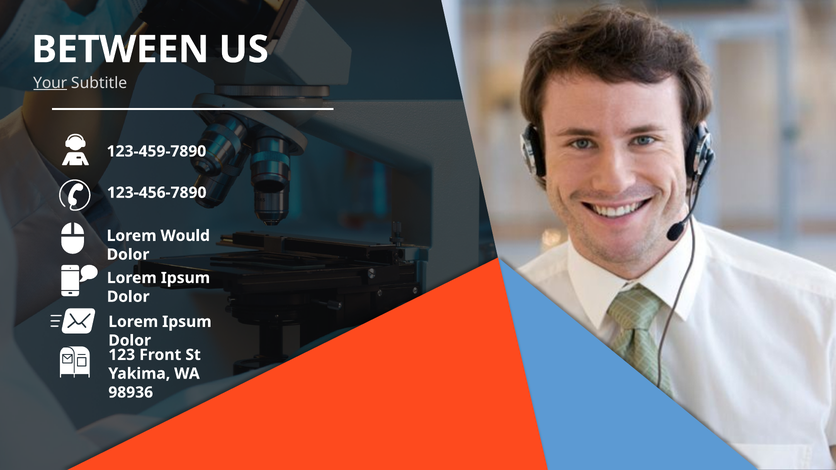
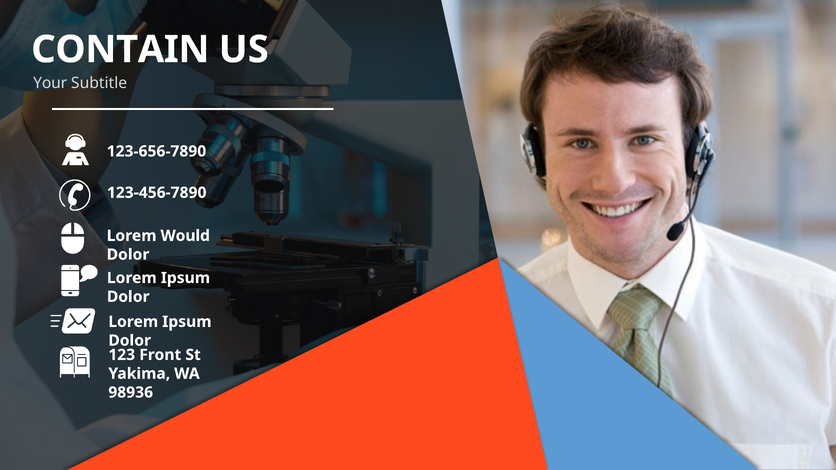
BETWEEN: BETWEEN -> CONTAIN (120, 50)
Your underline: present -> none (50, 83)
123-459-7890: 123-459-7890 -> 123-656-7890 (156, 151)
